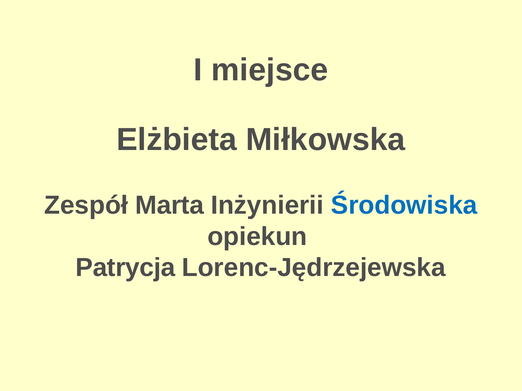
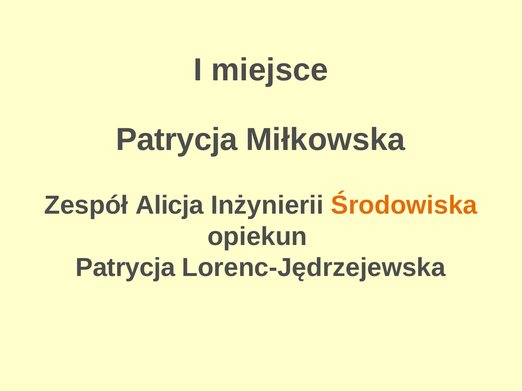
Elżbieta: Elżbieta -> Patrycja (177, 140)
Marta: Marta -> Alicja (170, 205)
Środowiska colour: blue -> orange (404, 205)
